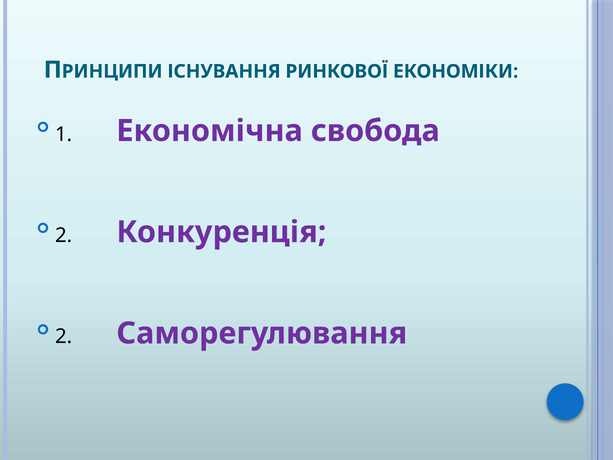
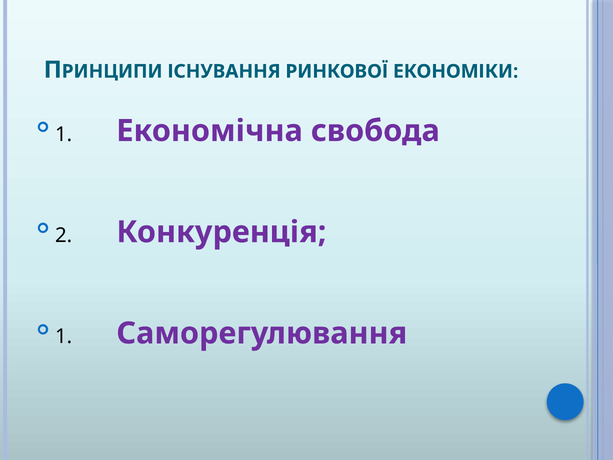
2: 2 -> 1 (64, 337)
